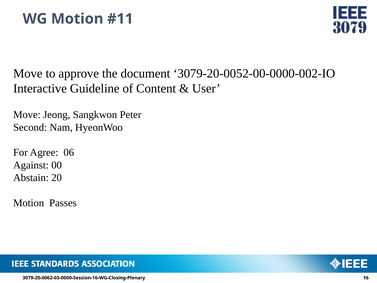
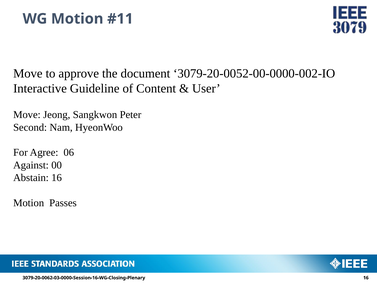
Abstain 20: 20 -> 16 (57, 178)
